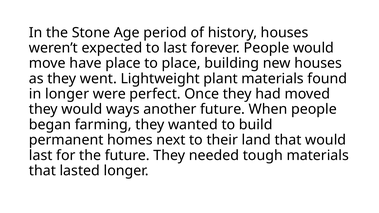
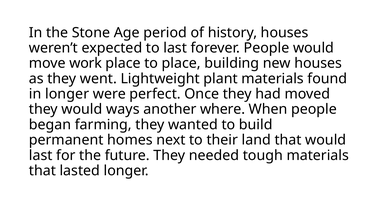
have: have -> work (86, 63)
another future: future -> where (223, 109)
